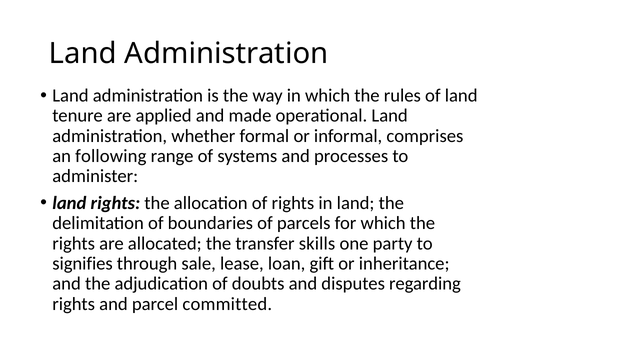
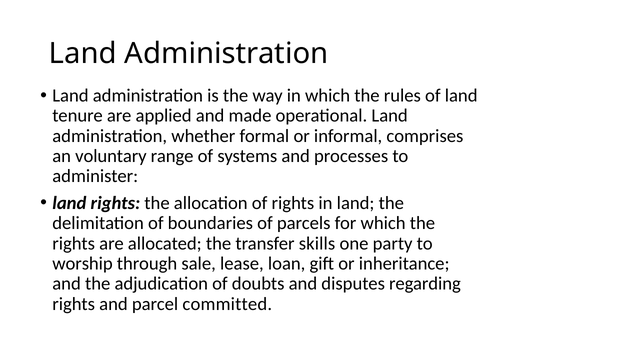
following: following -> voluntary (111, 156)
signifies: signifies -> worship (83, 264)
